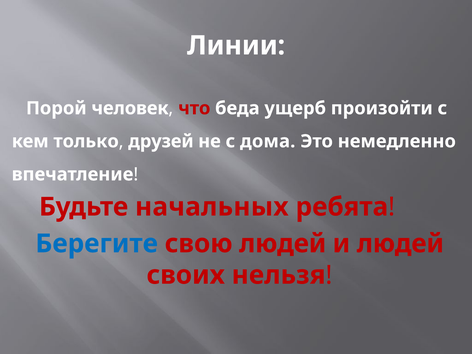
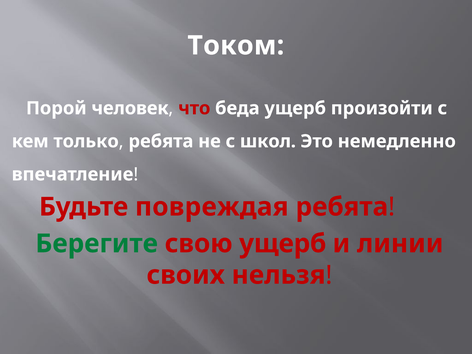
Линии: Линии -> Током (236, 46)
друзей: друзей -> ребята (161, 141)
дома: дома -> школ (268, 141)
начальных: начальных -> повреждая (212, 207)
Берегите colour: blue -> green (97, 244)
свою людей: людей -> ущерб (283, 244)
и людей: людей -> линии (400, 244)
